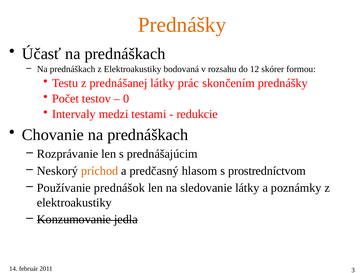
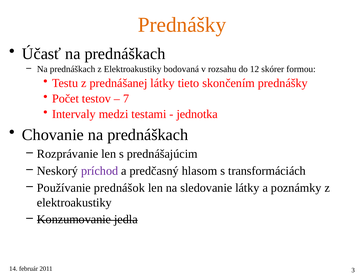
prác: prác -> tieto (189, 83)
0: 0 -> 7 (126, 99)
redukcie: redukcie -> jednotka (197, 114)
príchod colour: orange -> purple (100, 171)
prostredníctvom: prostredníctvom -> transformáciách (267, 171)
